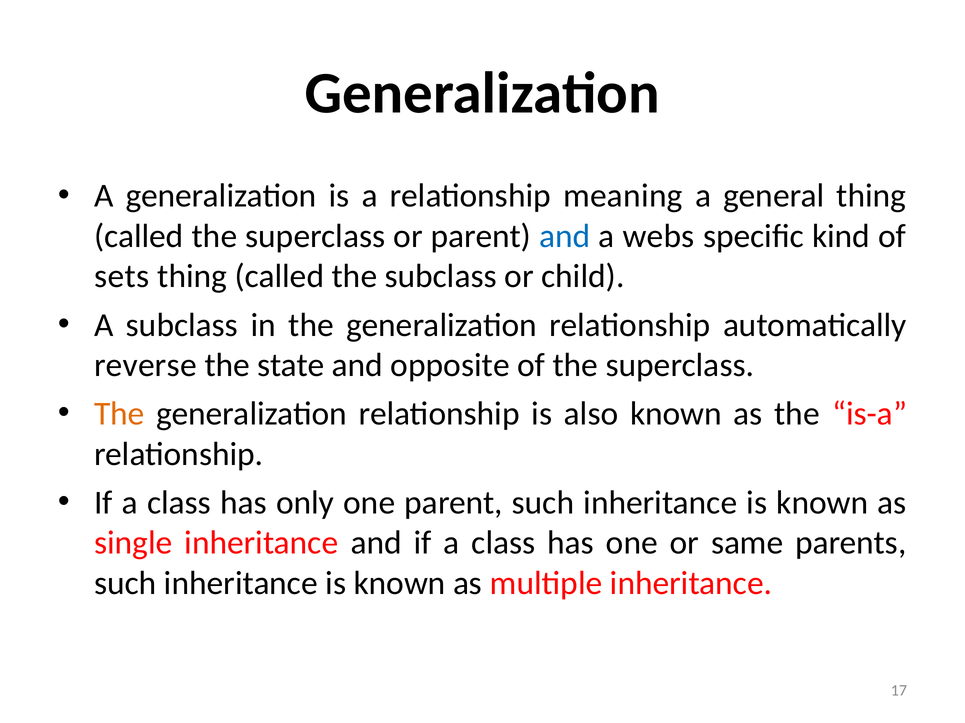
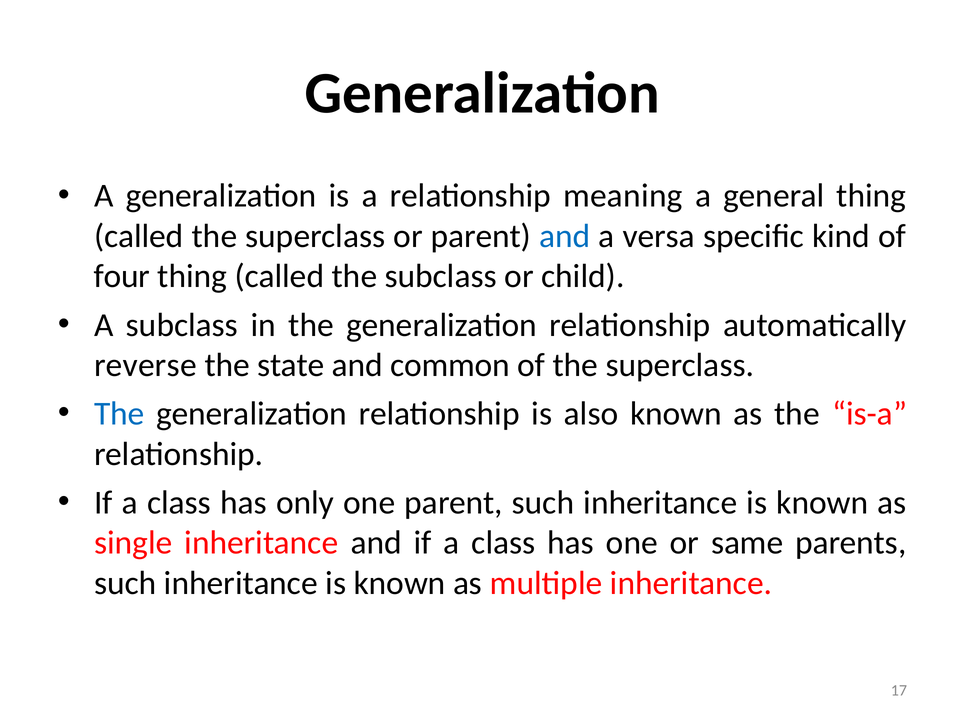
webs: webs -> versa (659, 236)
sets: sets -> four (122, 277)
opposite: opposite -> common (450, 366)
The colour: orange -> blue (119, 414)
